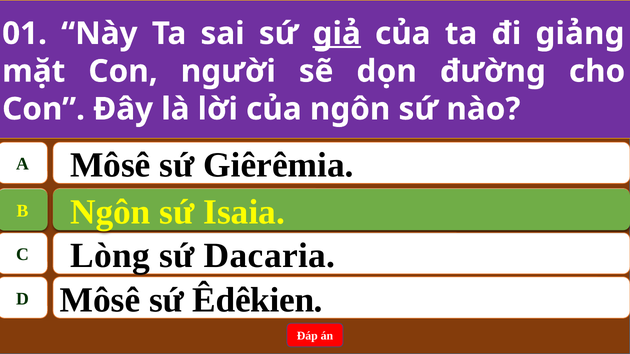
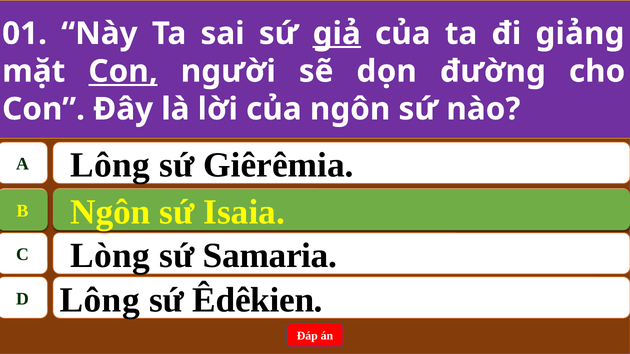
Con underline: none -> present (123, 71)
A Môsê: Môsê -> Lông (110, 165)
Dacaria: Dacaria -> Samaria (270, 256)
D Môsê: Môsê -> Lông (100, 300)
